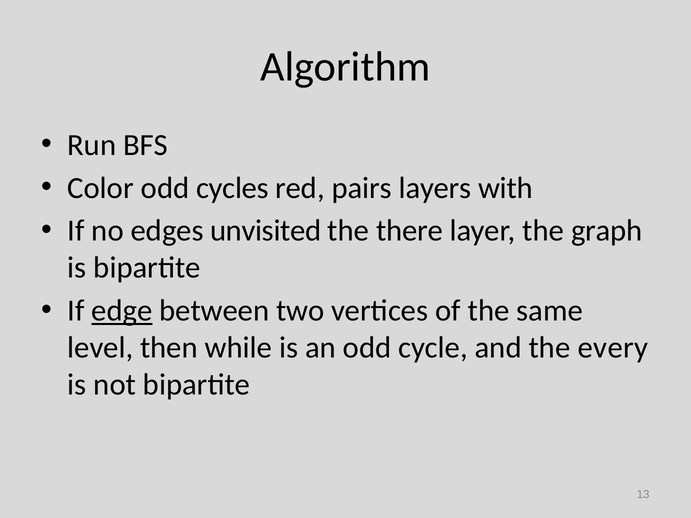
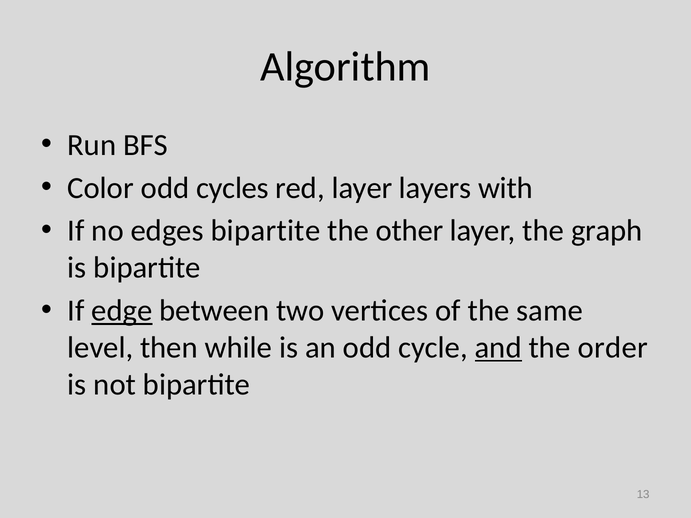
red pairs: pairs -> layer (362, 188)
edges unvisited: unvisited -> bipartite (265, 231)
there: there -> other (410, 231)
and underline: none -> present (498, 348)
every: every -> order (613, 348)
